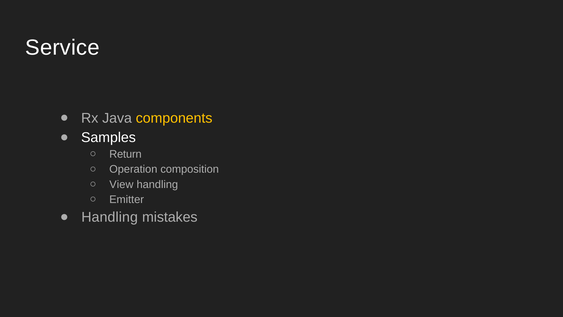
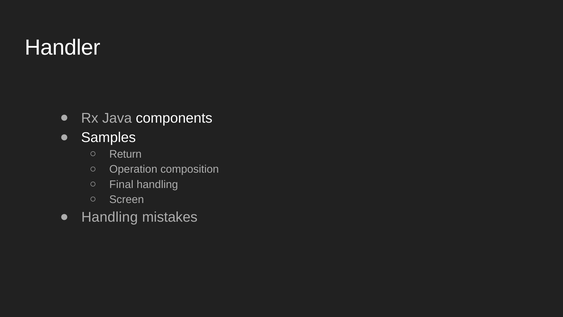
Service: Service -> Handler (63, 48)
components colour: yellow -> white (174, 118)
View: View -> Final (121, 184)
Emitter: Emitter -> Screen (127, 199)
